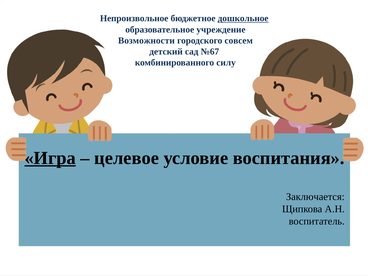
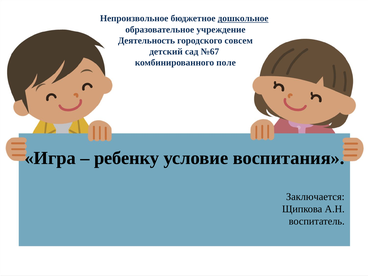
Возможности: Возможности -> Деятельность (146, 41)
силу: силу -> поле (226, 63)
Игра underline: present -> none (50, 158)
целевое: целевое -> ребенку (127, 158)
